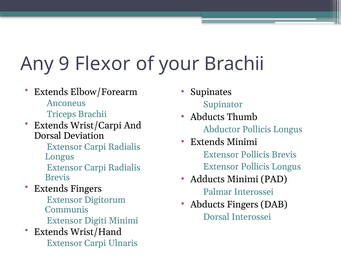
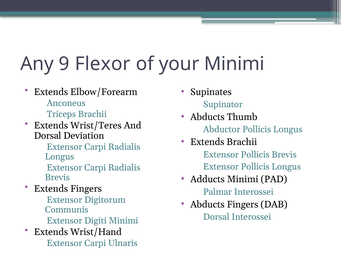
your Brachii: Brachii -> Minimi (234, 64)
Wrist/Carpi: Wrist/Carpi -> Wrist/Teres (96, 125)
Extends Minimi: Minimi -> Brachii (242, 142)
